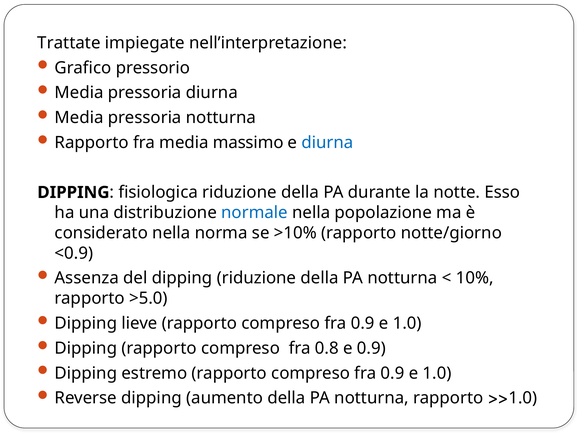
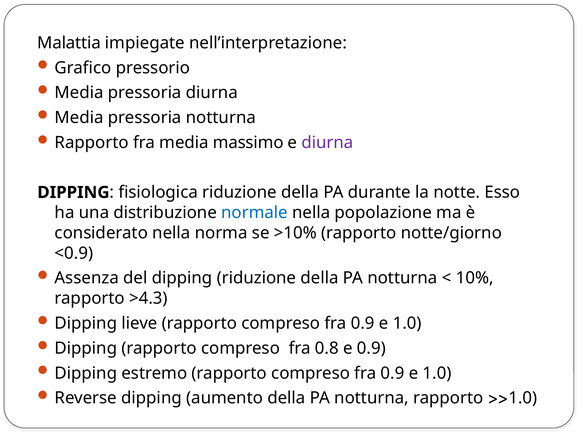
Trattate: Trattate -> Malattia (69, 43)
diurna colour: blue -> purple (327, 142)
>5.0: >5.0 -> >4.3 (148, 298)
